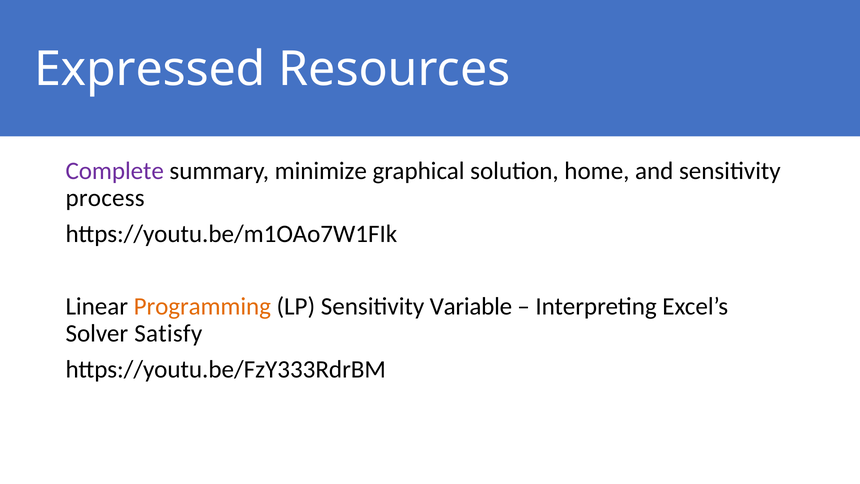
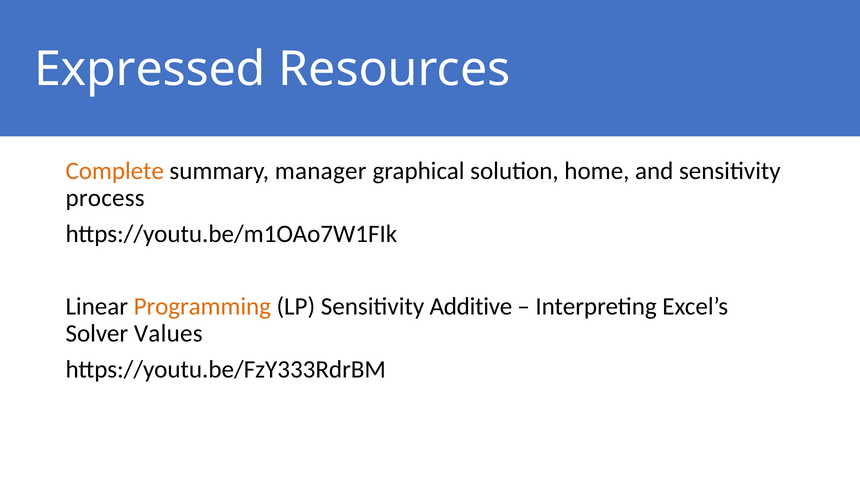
Complete colour: purple -> orange (115, 171)
minimize: minimize -> manager (321, 171)
Variable: Variable -> Additive (471, 306)
Satisfy: Satisfy -> Values (168, 333)
